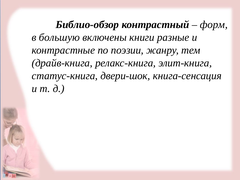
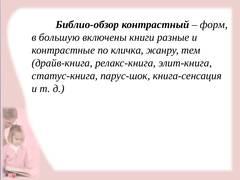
поэзии: поэзии -> кличка (127, 50)
двери-шок: двери-шок -> парус-шок (125, 76)
